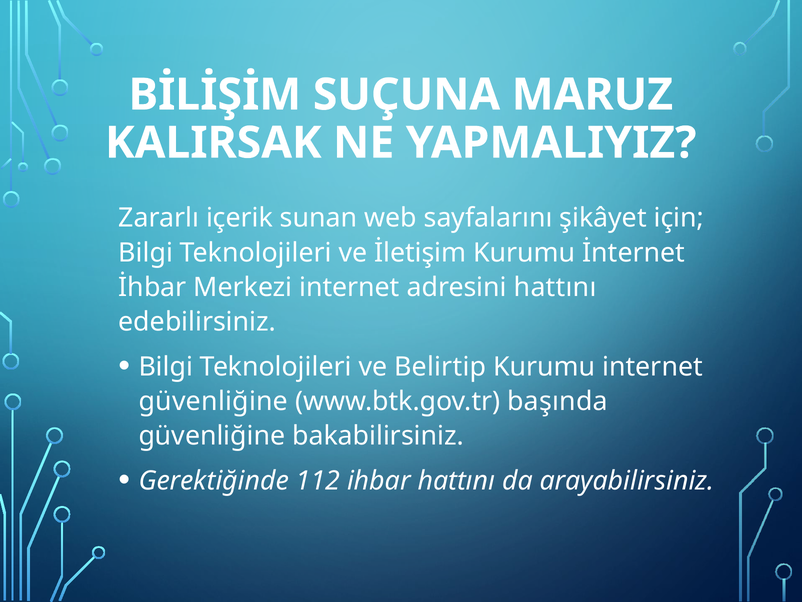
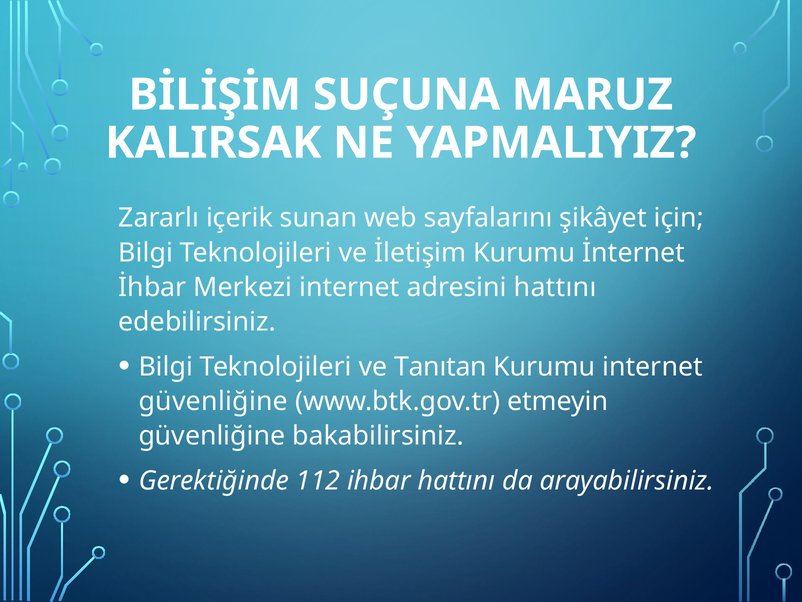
Belirtip: Belirtip -> Tanıtan (440, 366)
başında: başında -> etmeyin (558, 401)
